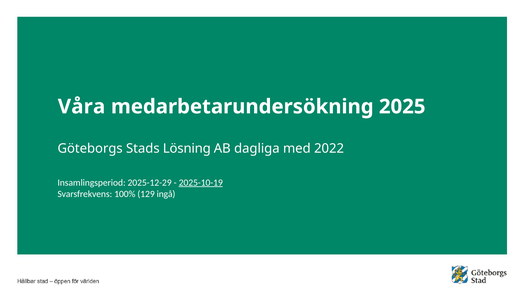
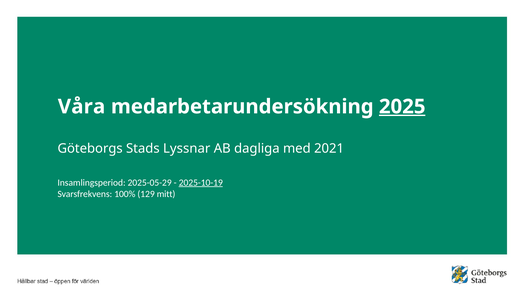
2025 underline: none -> present (402, 107)
Lösning: Lösning -> Lyssnar (187, 148)
2022: 2022 -> 2021 (329, 148)
2025-12-29: 2025-12-29 -> 2025-05-29 (150, 183)
ingå: ingå -> mitt (166, 194)
